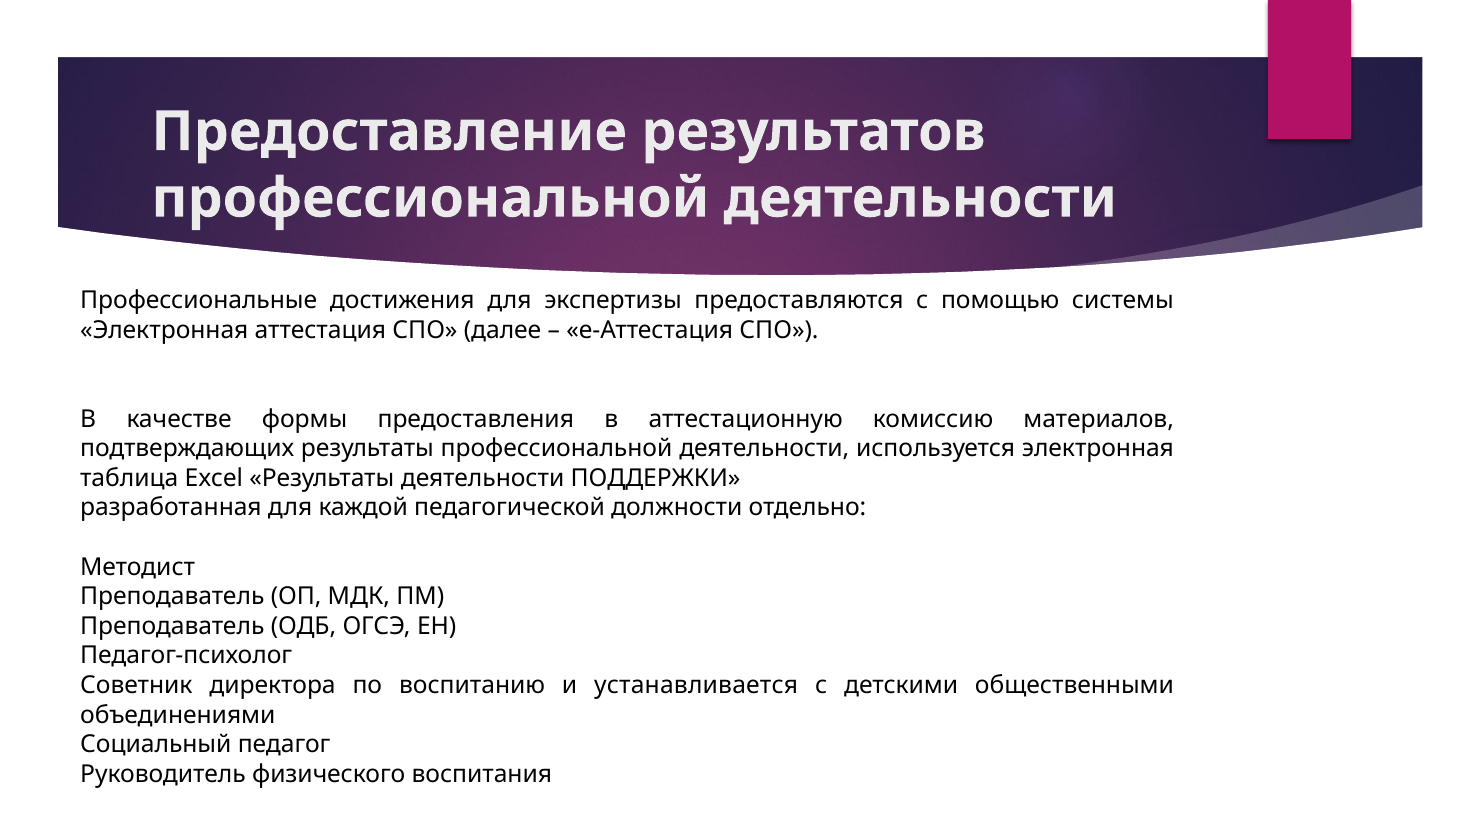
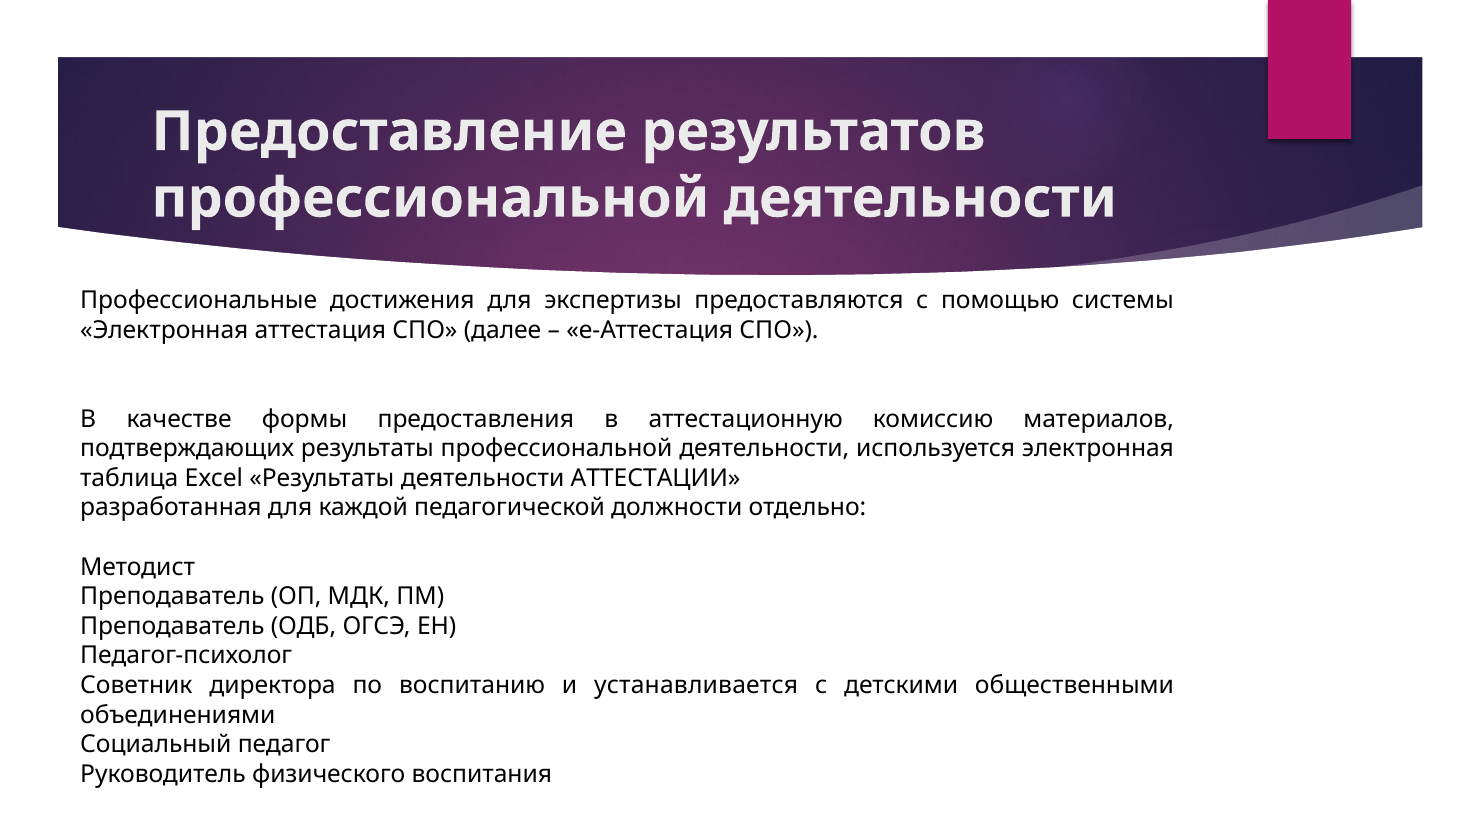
ПОДДЕРЖКИ: ПОДДЕРЖКИ -> АТТЕСТАЦИИ (656, 478)
